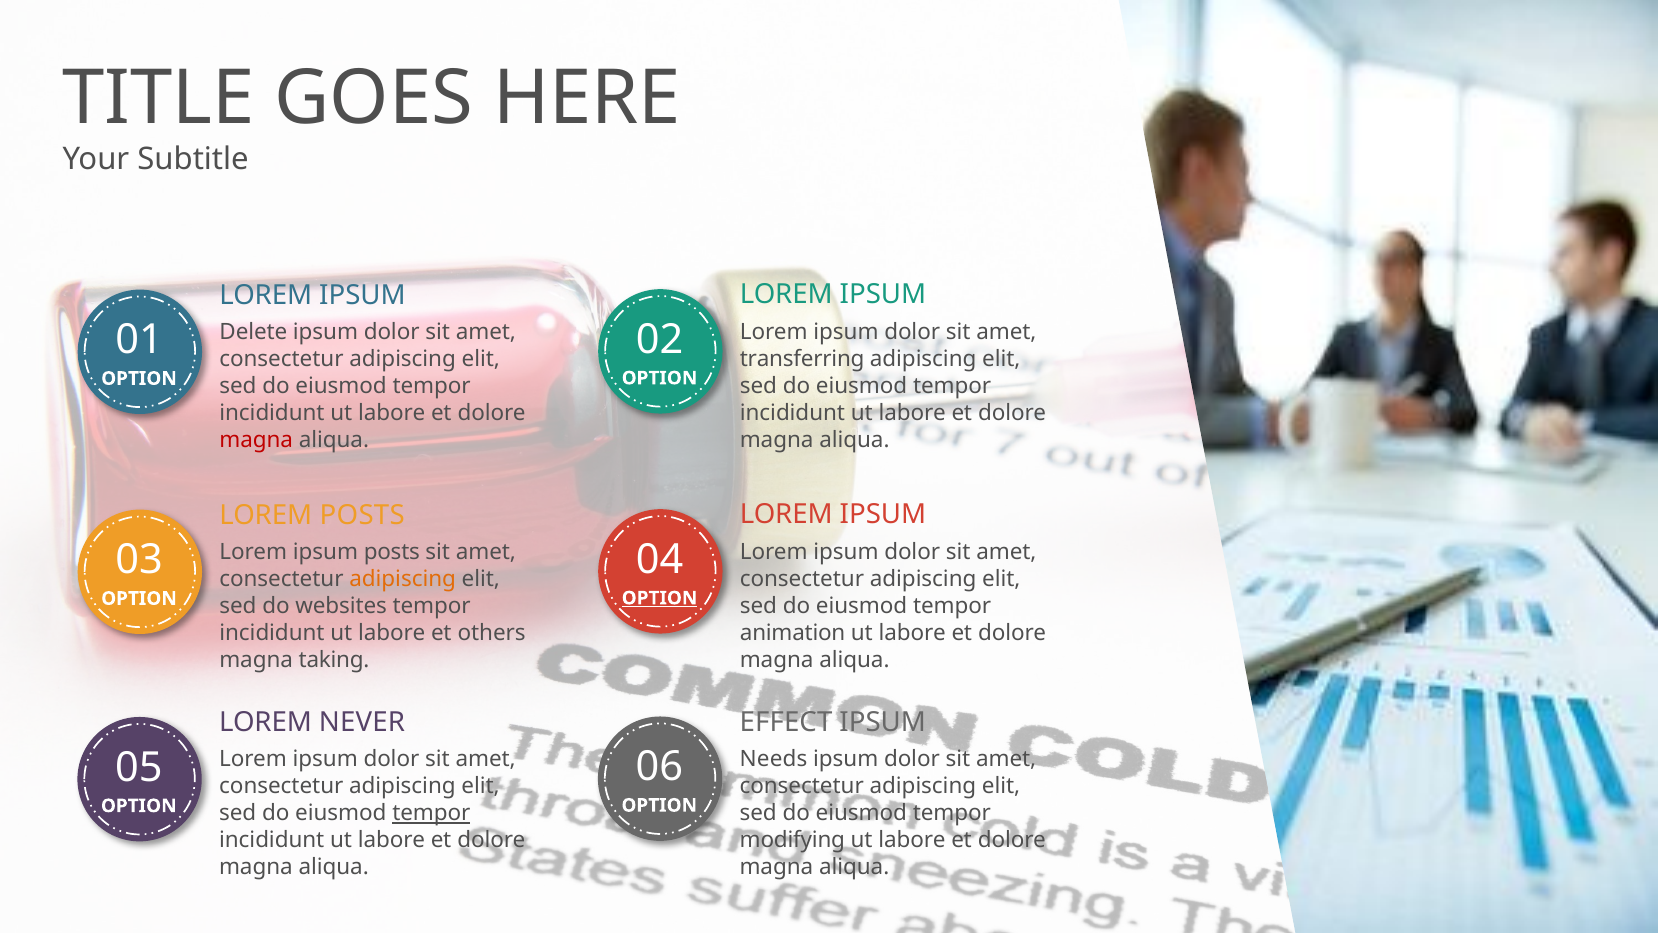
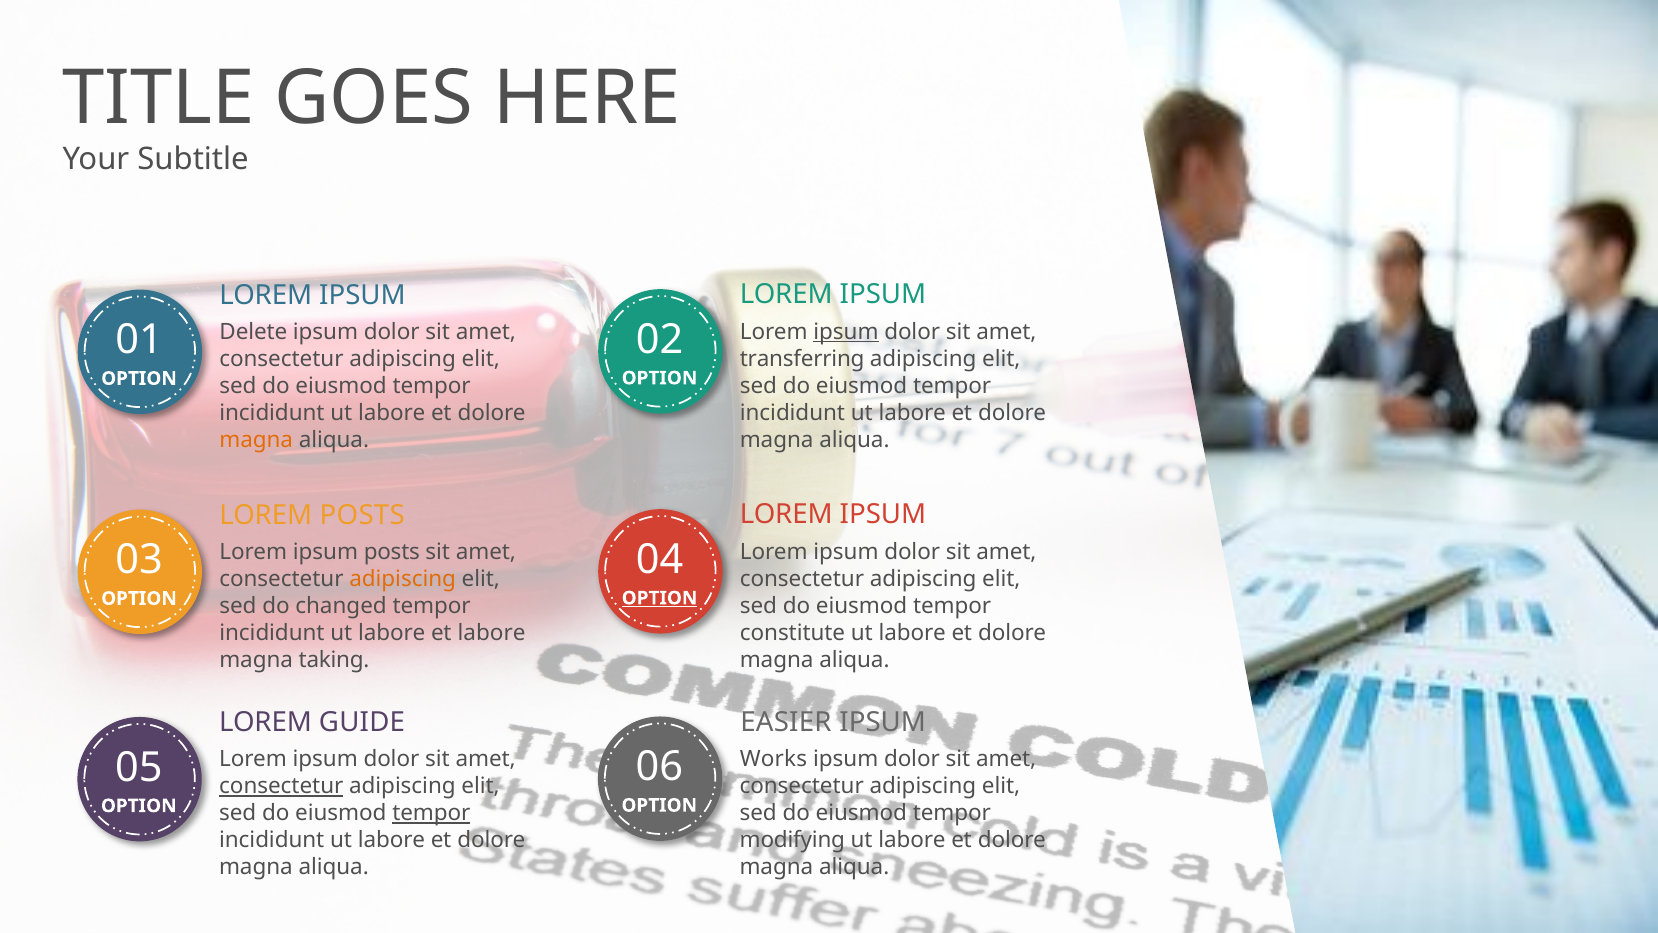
ipsum underline: none -> present (846, 332)
magna colour: red -> orange (256, 440)
websites: websites -> changed (341, 606)
animation: animation -> constitute (793, 632)
et others: others -> labore (492, 633)
EFFECT: EFFECT -> EASIER (786, 722)
NEVER: NEVER -> GUIDE (362, 722)
Needs: Needs -> Works (773, 759)
consectetur underline: none -> present (281, 786)
